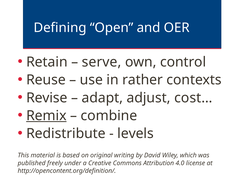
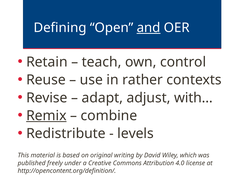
and underline: none -> present (149, 28)
serve: serve -> teach (102, 62)
cost…: cost… -> with… (193, 97)
